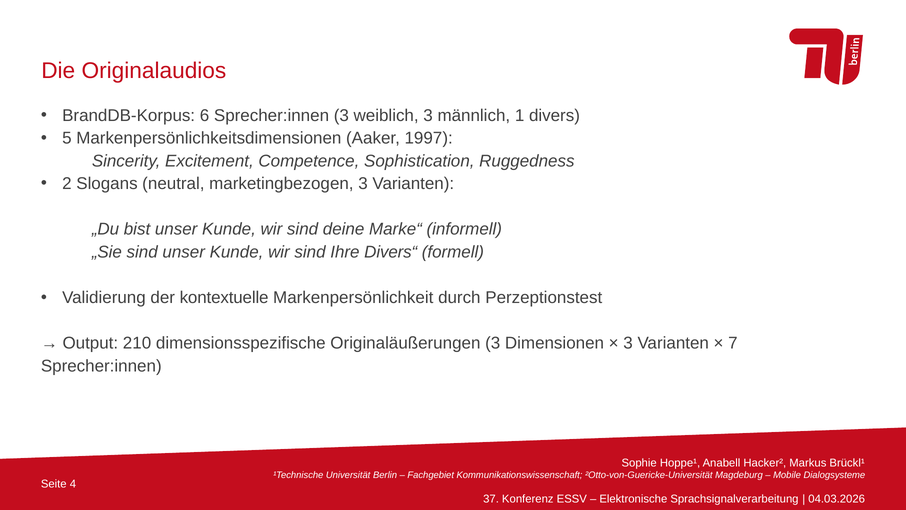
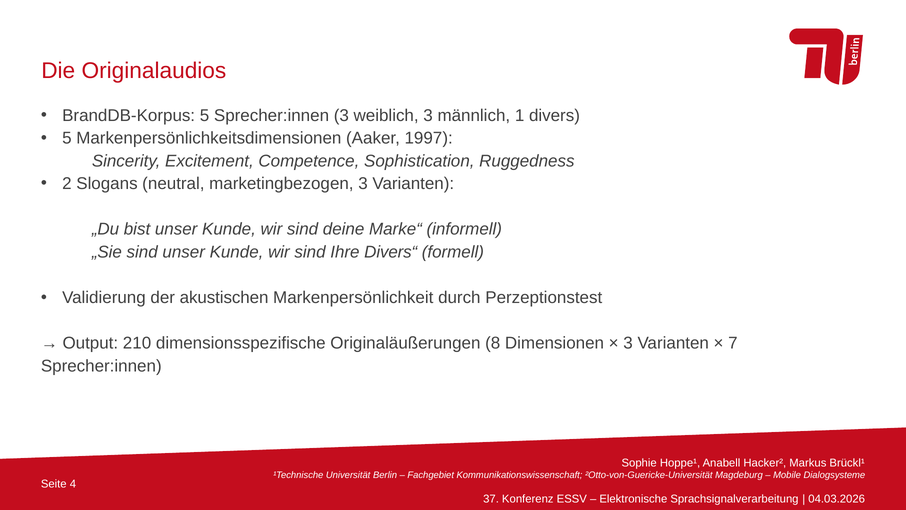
BrandDB-Korpus 6: 6 -> 5 (205, 116)
kontextuelle: kontextuelle -> akustischen (224, 298)
Originaläußerungen 3: 3 -> 8 (493, 343)
